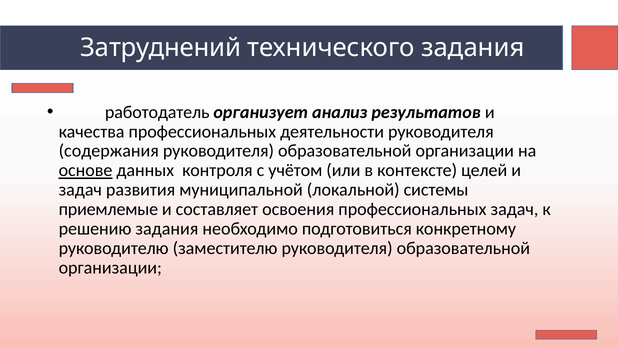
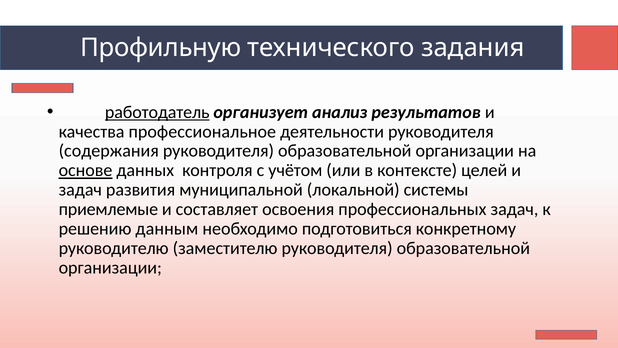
Затруднений: Затруднений -> Профильную (161, 48)
работодатель underline: none -> present (157, 112)
качества профессиональных: профессиональных -> профессиональное (202, 131)
решению задания: задания -> данным (167, 229)
